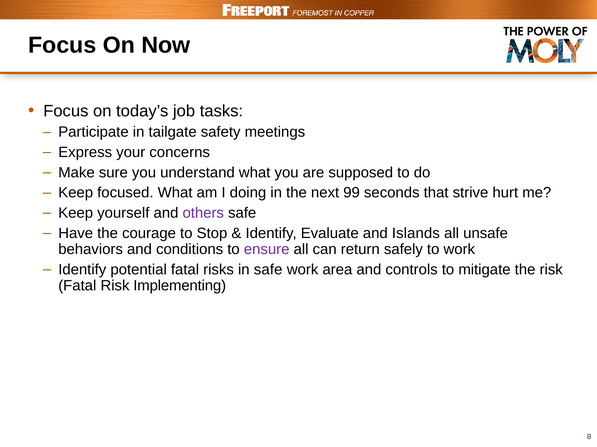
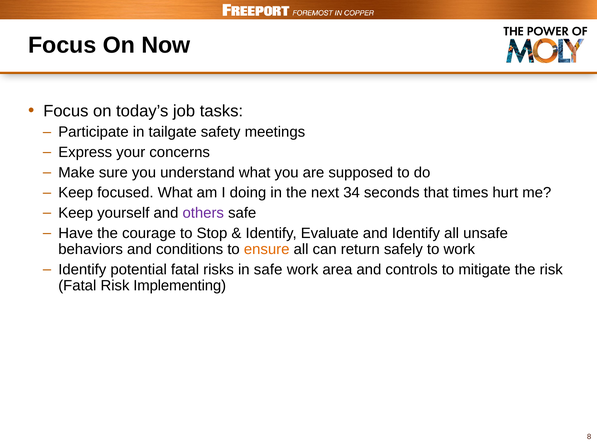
99: 99 -> 34 (352, 193)
strive: strive -> times (471, 193)
and Islands: Islands -> Identify (416, 234)
ensure colour: purple -> orange (267, 250)
